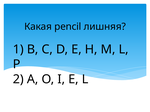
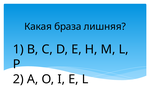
pencil: pencil -> браза (68, 27)
